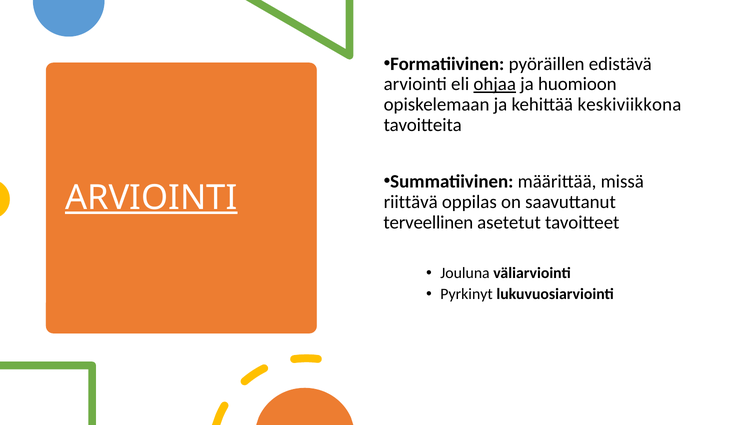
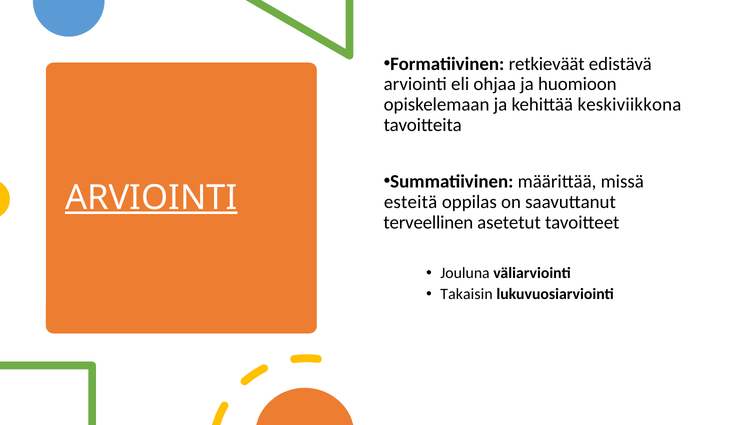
pyöräillen: pyöräillen -> retkieväät (547, 64)
ohjaa underline: present -> none (495, 84)
riittävä: riittävä -> esteitä (411, 202)
Pyrkinyt: Pyrkinyt -> Takaisin (467, 294)
